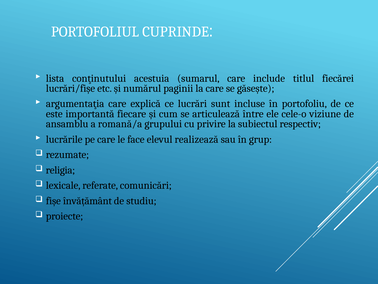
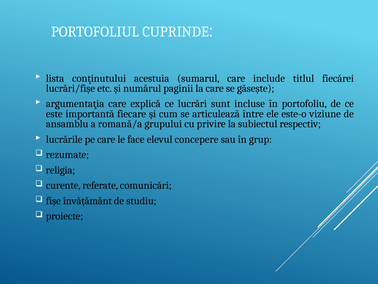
cele-o: cele-o -> este-o (294, 114)
realizează: realizează -> concepere (197, 139)
lexicale: lexicale -> curente (63, 185)
